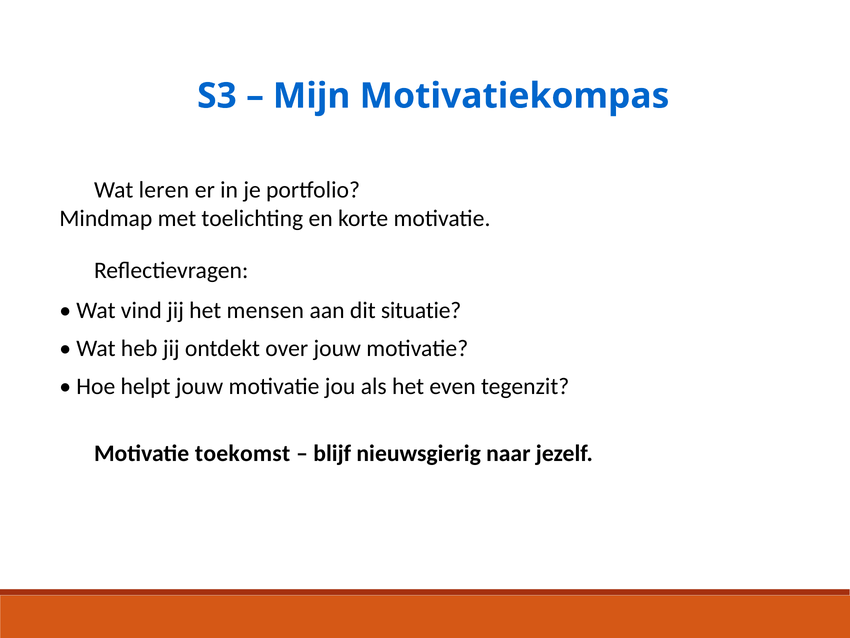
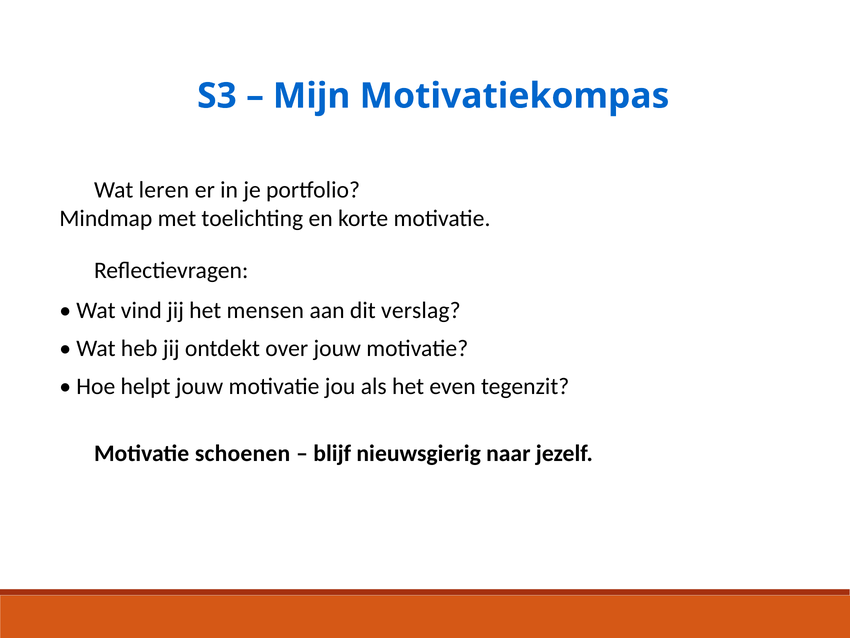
situatie: situatie -> verslag (421, 310)
toekomst: toekomst -> schoenen (243, 453)
